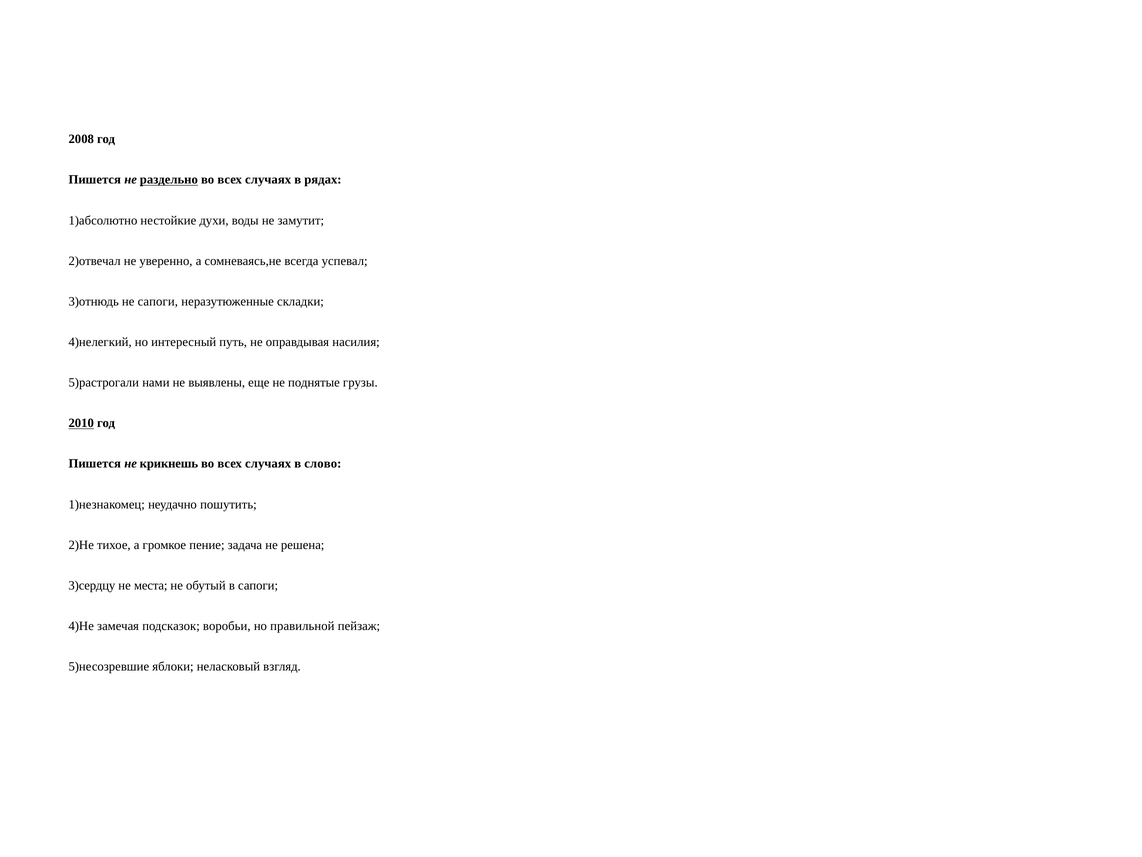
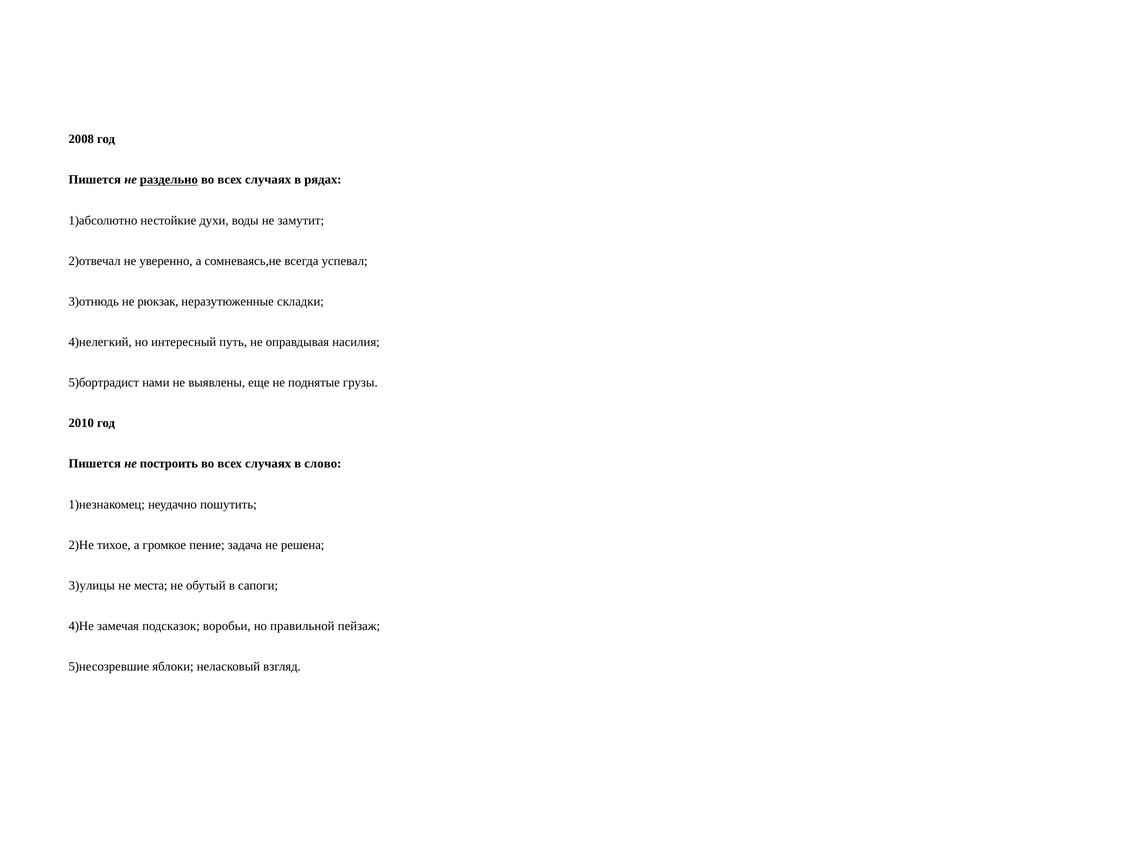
не сапоги: сапоги -> рюкзак (158, 301)
5)растрогали: 5)растрогали -> 5)бортрадист (104, 382)
2010 underline: present -> none (81, 423)
крикнешь: крикнешь -> построить (169, 464)
3)сердцу: 3)сердцу -> 3)улицы (92, 585)
